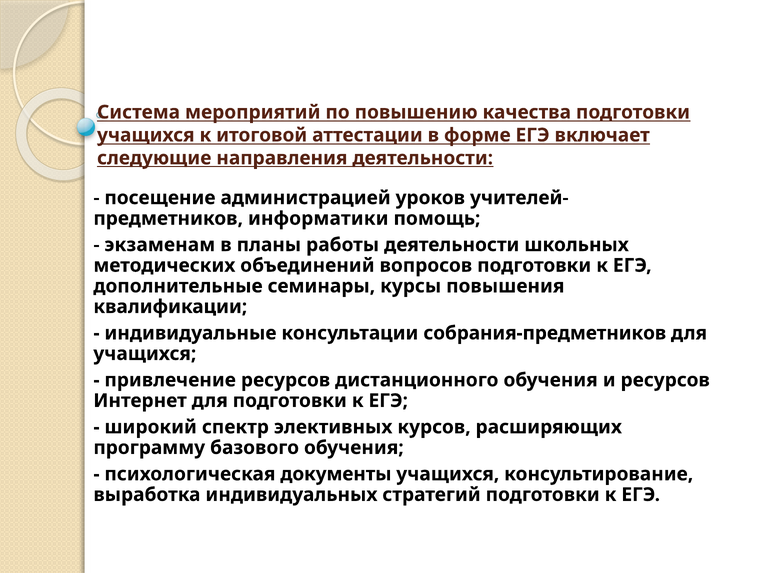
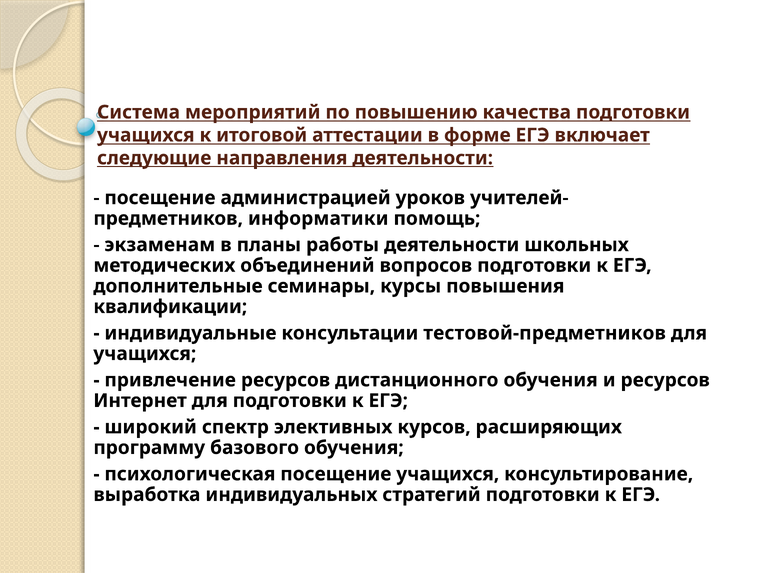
собрания-предметников: собрания-предметников -> тестовой-предметников (545, 333)
психологическая документы: документы -> посещение (336, 474)
